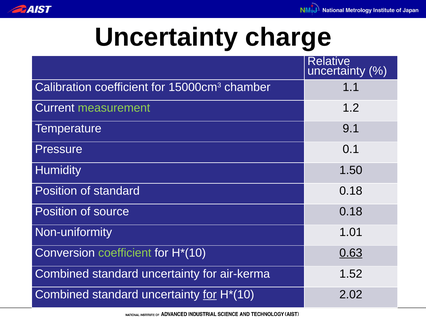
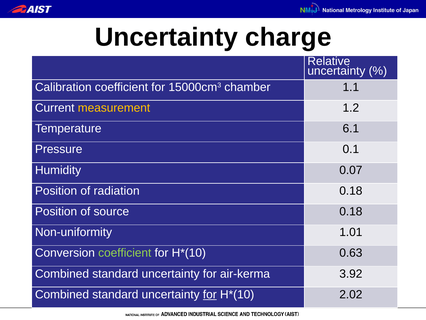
measurement colour: light green -> yellow (114, 108)
9.1: 9.1 -> 6.1 (351, 128)
1.50: 1.50 -> 0.07 (351, 170)
of standard: standard -> radiation (117, 191)
0.63 underline: present -> none (351, 253)
1.52: 1.52 -> 3.92 (351, 273)
